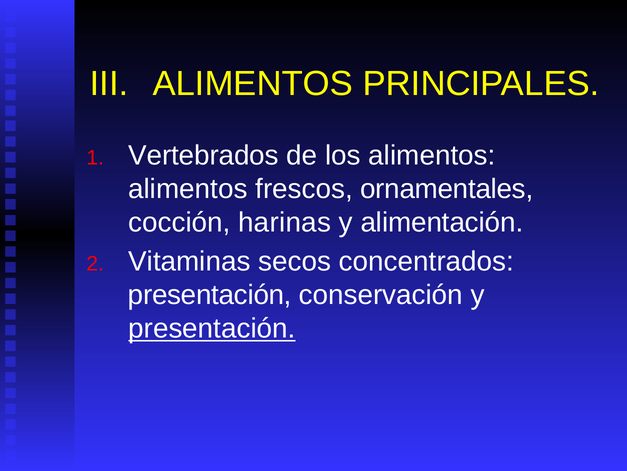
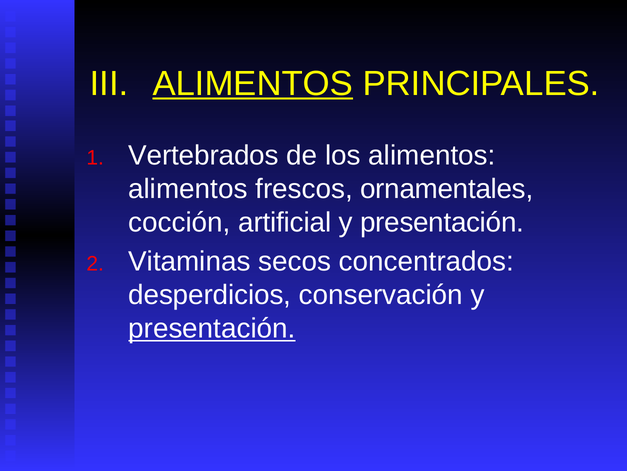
ALIMENTOS underline: none -> present (253, 83)
harinas: harinas -> artificial (285, 222)
alimentación: alimentación -> presentación (442, 222)
presentación: presentación -> desperdicios (210, 295)
